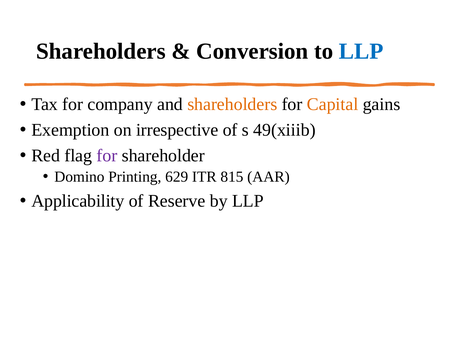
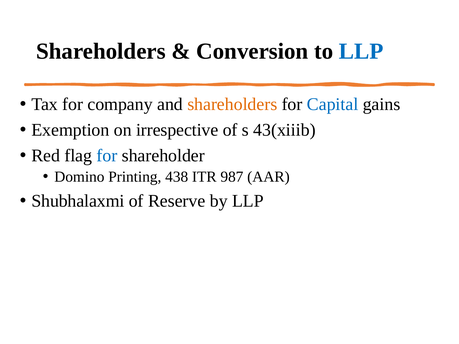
Capital colour: orange -> blue (333, 105)
49(xiiib: 49(xiiib -> 43(xiiib (284, 130)
for colour: purple -> blue (107, 156)
629: 629 -> 438 (177, 177)
815: 815 -> 987 (232, 177)
Applicability: Applicability -> Shubhalaxmi (78, 201)
